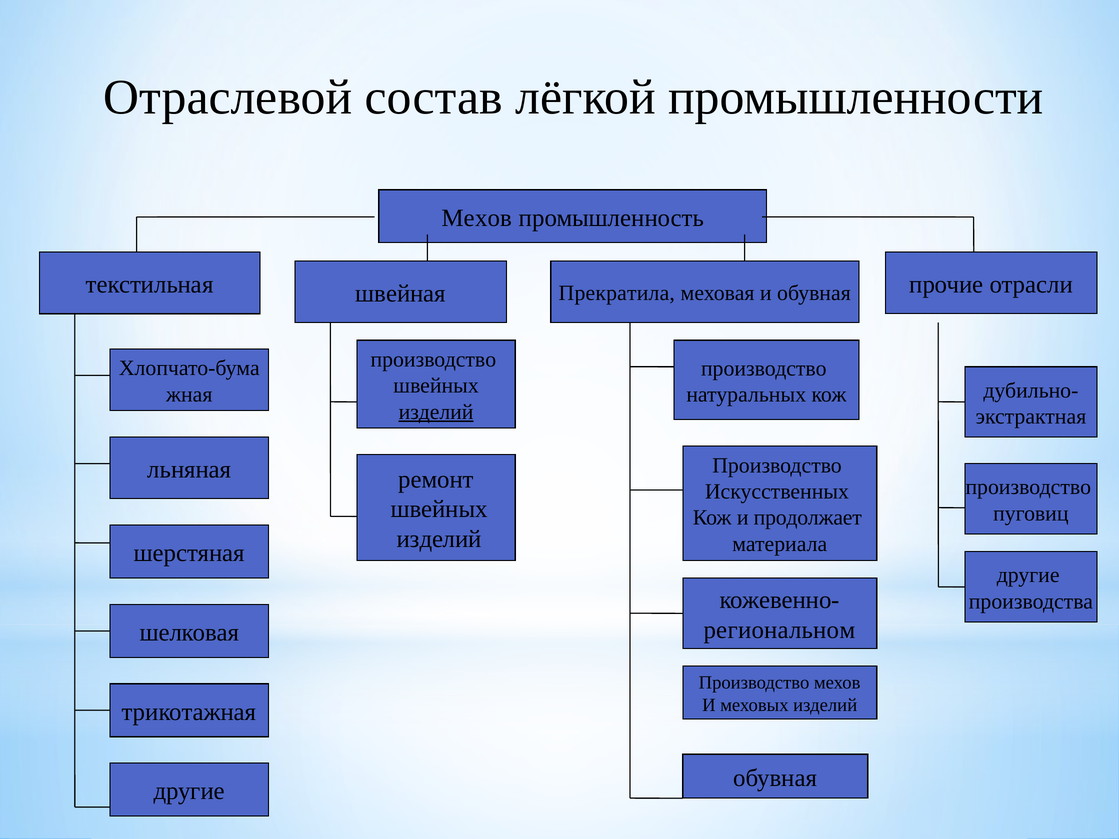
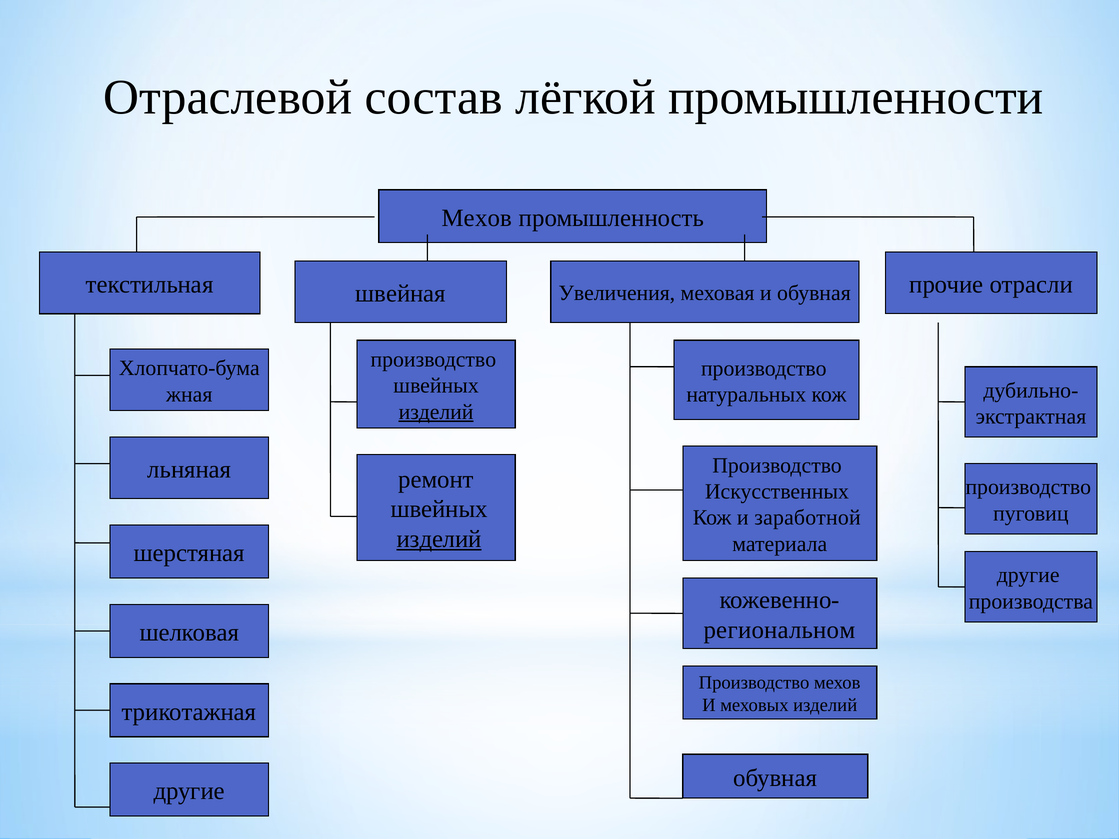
Прекратила: Прекратила -> Увеличения (617, 293)
продолжает: продолжает -> заработной (808, 518)
изделий underline: none -> present (439, 539)
